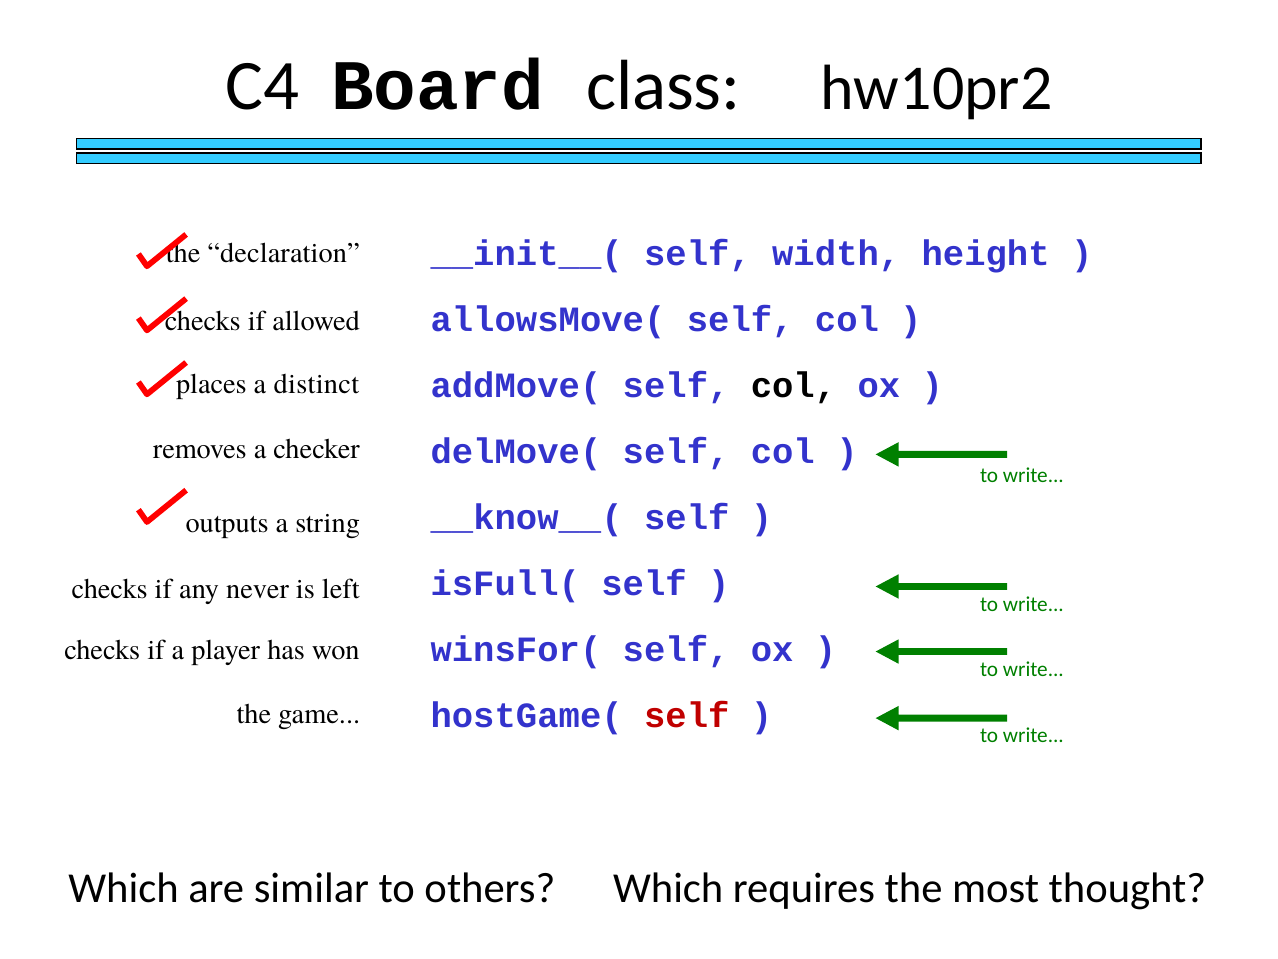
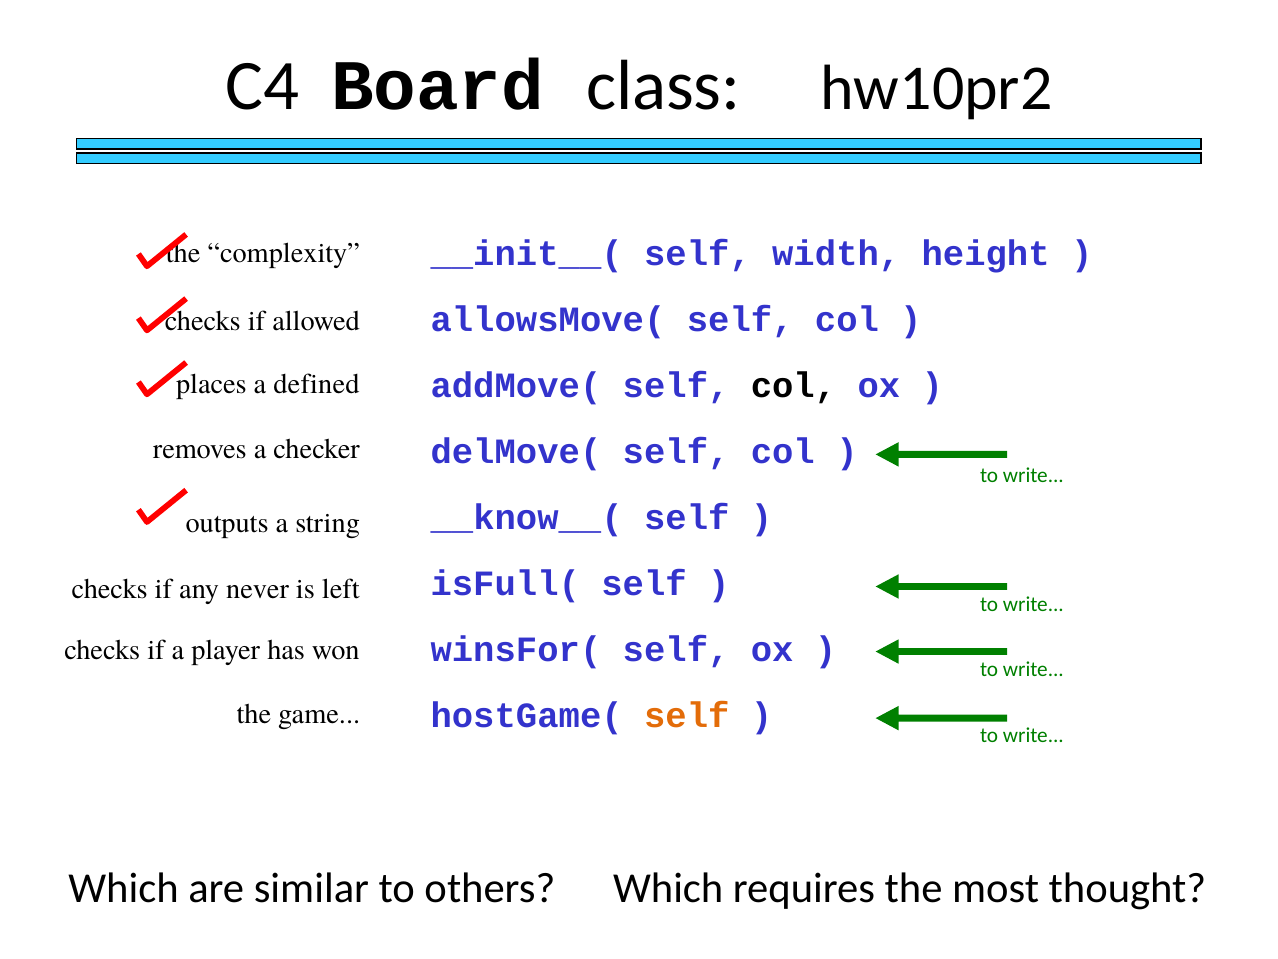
declaration: declaration -> complexity (284, 253)
distinct: distinct -> defined (316, 384)
self colour: red -> orange (687, 716)
